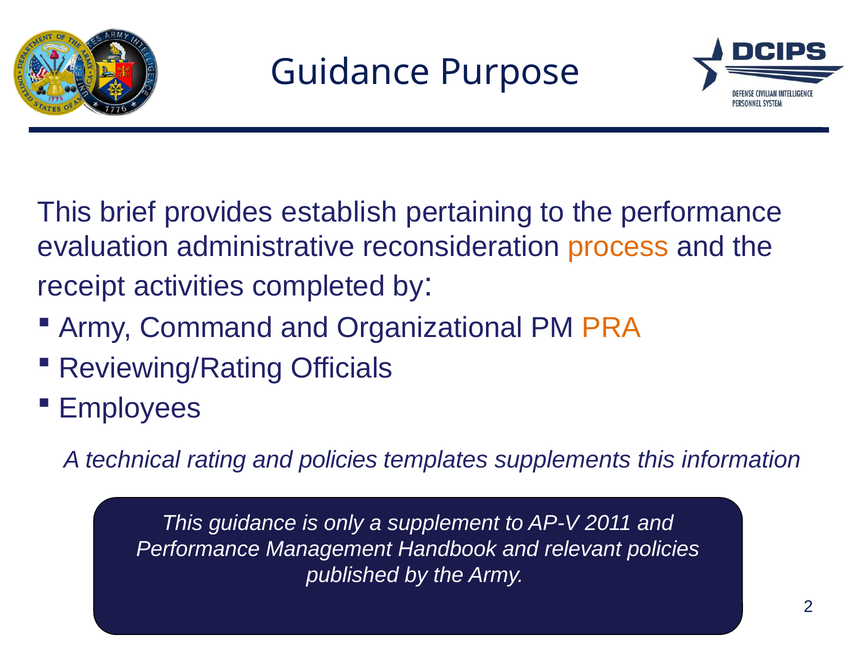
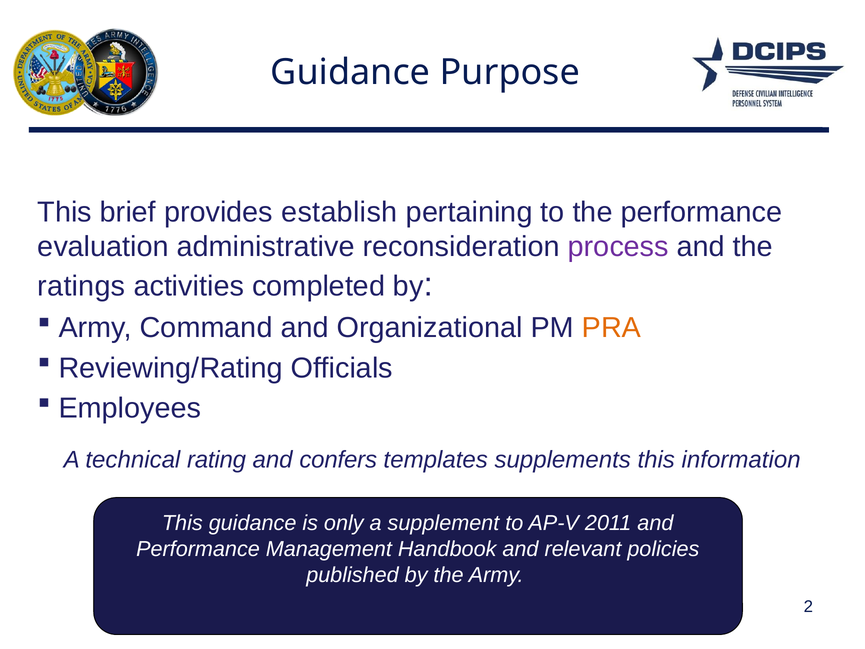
process colour: orange -> purple (618, 247)
receipt: receipt -> ratings (81, 286)
and policies: policies -> confers (338, 460)
